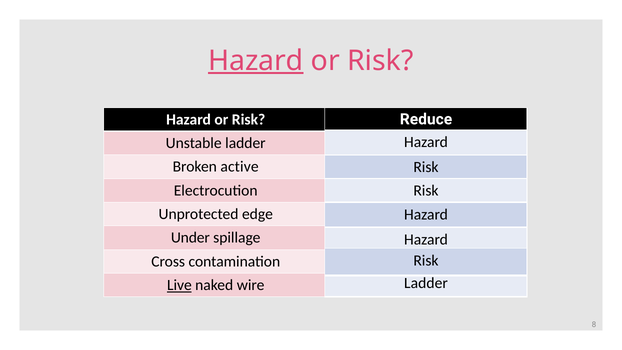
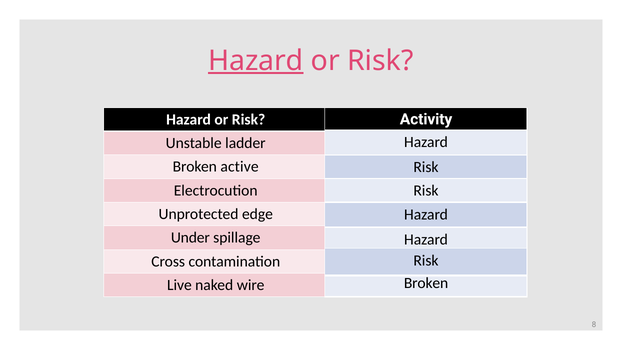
Reduce: Reduce -> Activity (426, 119)
Ladder: Ladder -> Broken (426, 283)
Live underline: present -> none (179, 285)
